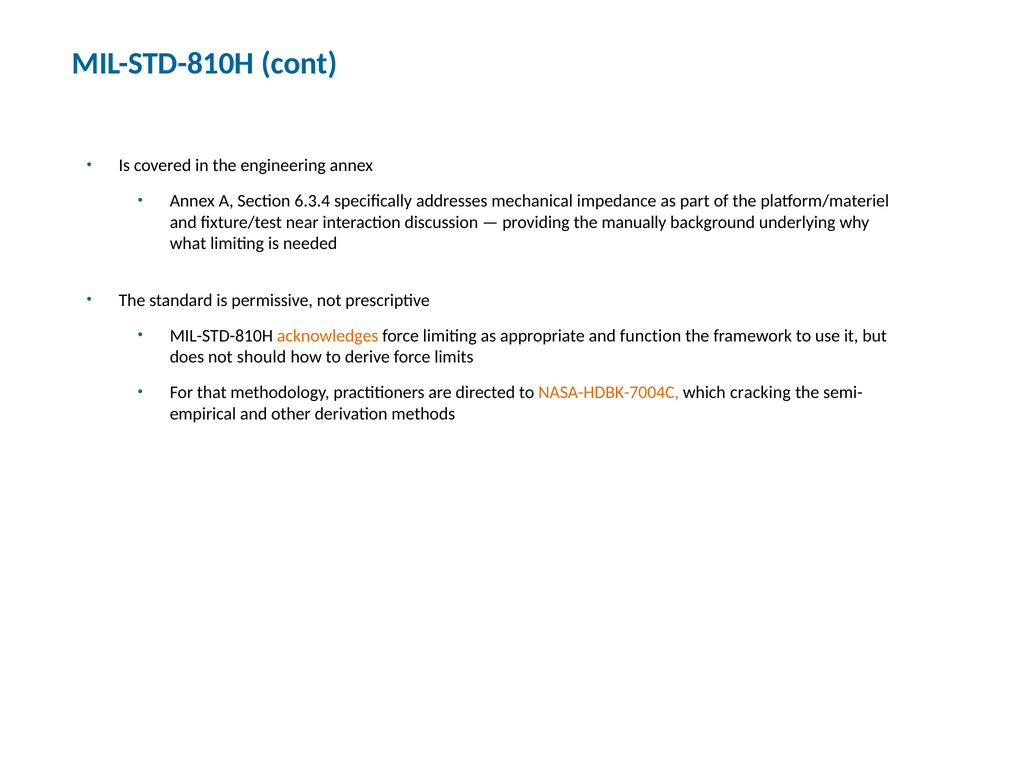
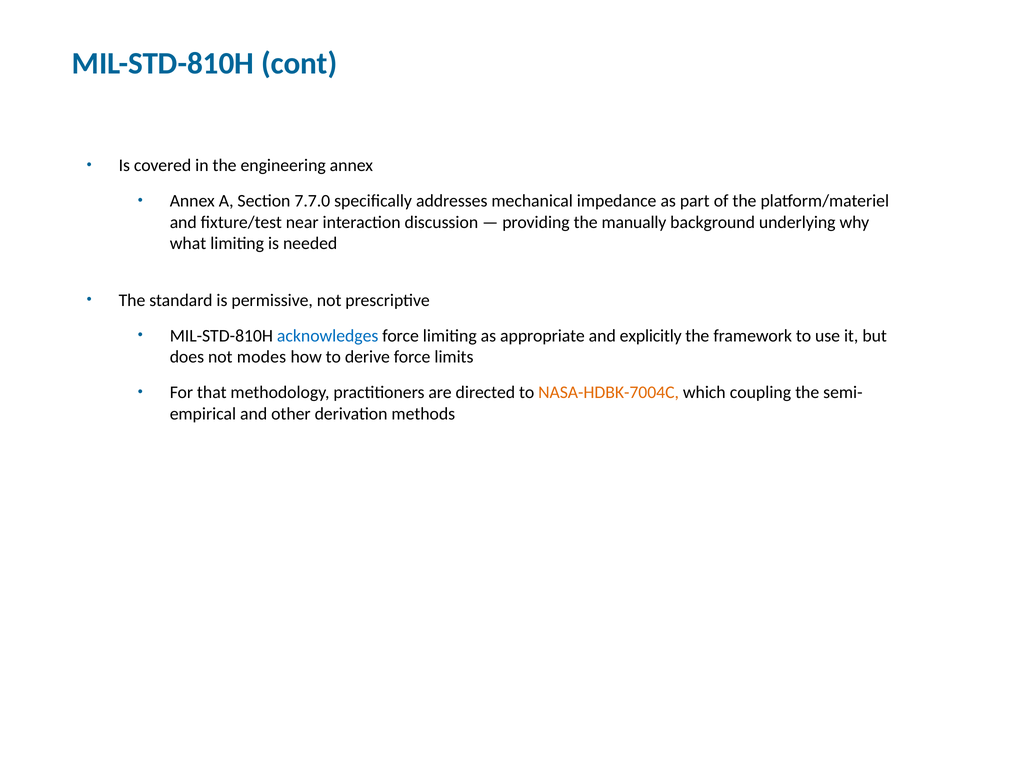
6.3.4: 6.3.4 -> 7.7.0 (312, 201)
acknowledges colour: orange -> blue (328, 336)
function: function -> explicitly (651, 336)
should: should -> modes (262, 357)
cracking: cracking -> coupling (760, 392)
